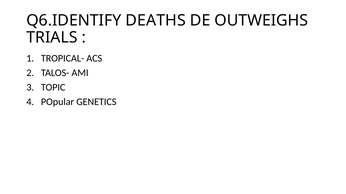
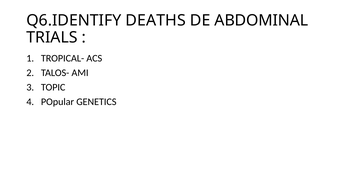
OUTWEIGHS: OUTWEIGHS -> ABDOMINAL (261, 21)
